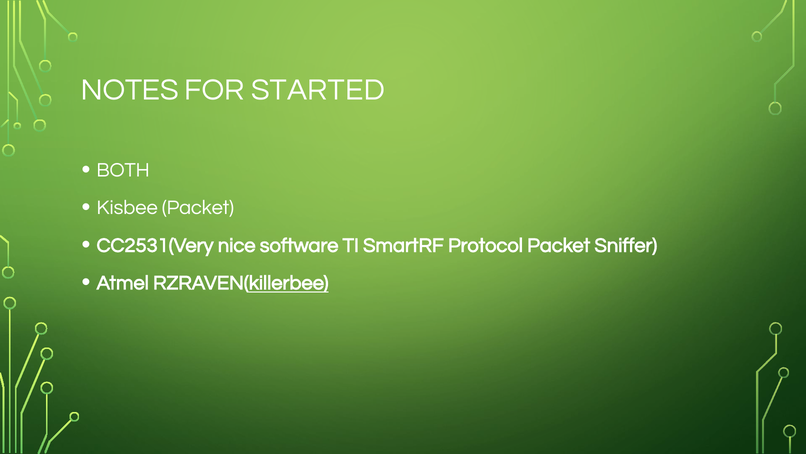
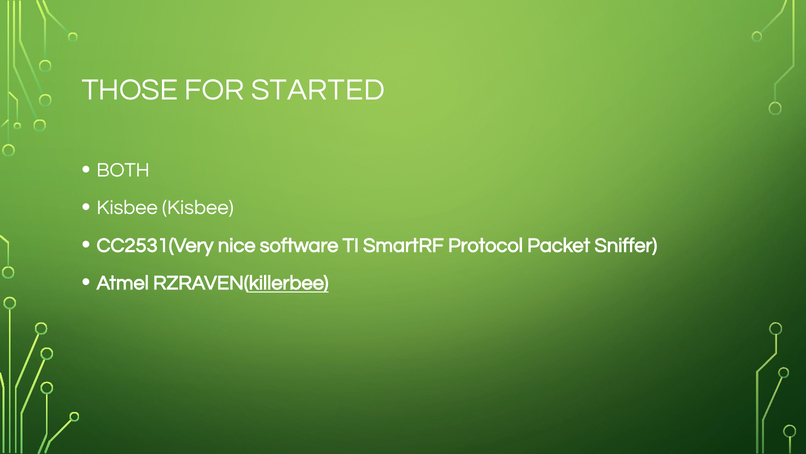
NOTES: NOTES -> THOSE (130, 90)
Kisbee Packet: Packet -> Kisbee (198, 207)
